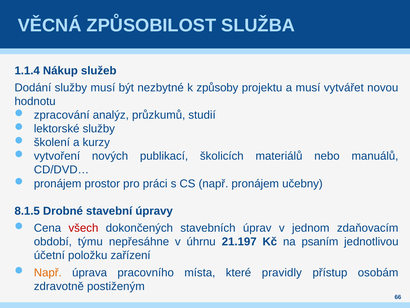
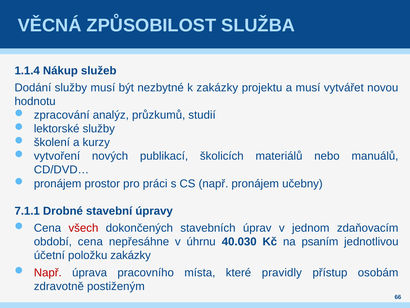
k způsoby: způsoby -> zakázky (217, 88)
8.1.5: 8.1.5 -> 7.1.1 (27, 211)
období týmu: týmu -> cena (90, 241)
21.197: 21.197 -> 40.030 (239, 241)
položku zařízení: zařízení -> zakázky (131, 255)
Např colour: orange -> red (48, 272)
